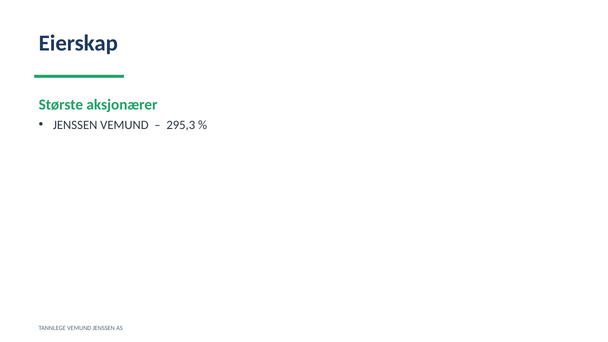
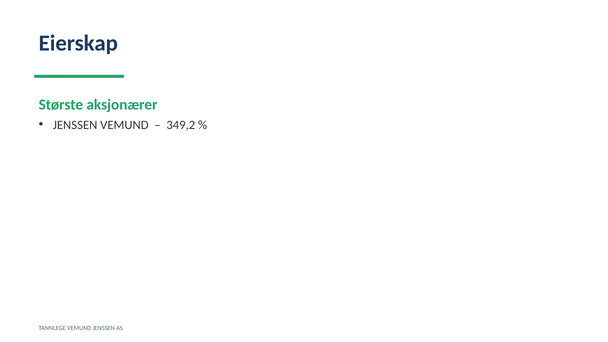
295,3: 295,3 -> 349,2 (181, 125)
